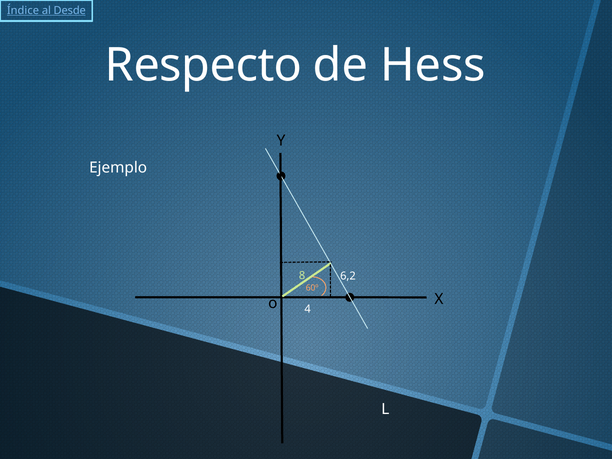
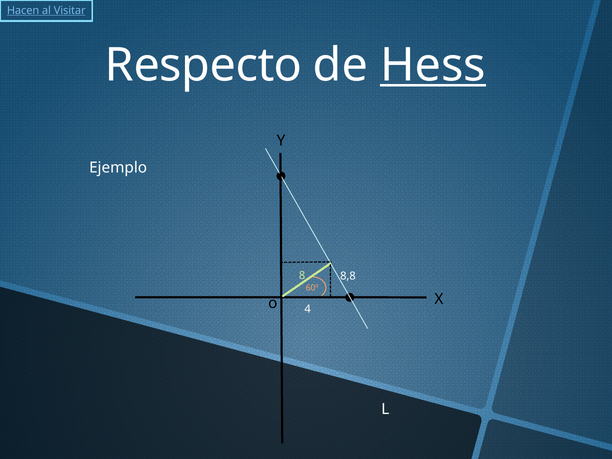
Índice: Índice -> Hacen (23, 10)
Desde: Desde -> Visitar (70, 10)
Hess underline: none -> present (433, 65)
6,2: 6,2 -> 8,8 (348, 276)
